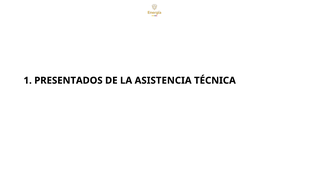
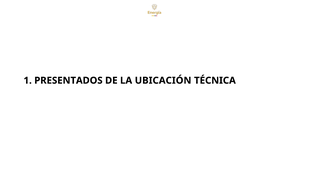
ASISTENCIA: ASISTENCIA -> UBICACIÓN (163, 80)
